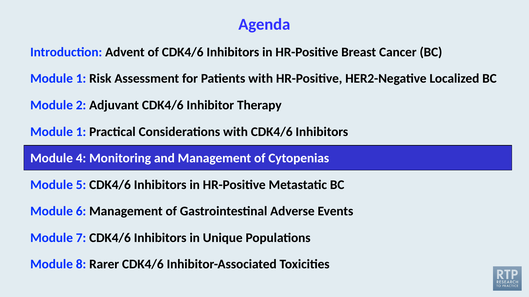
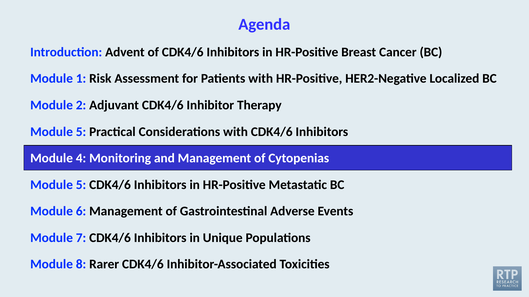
1: 1 -> 5 (81, 132)
